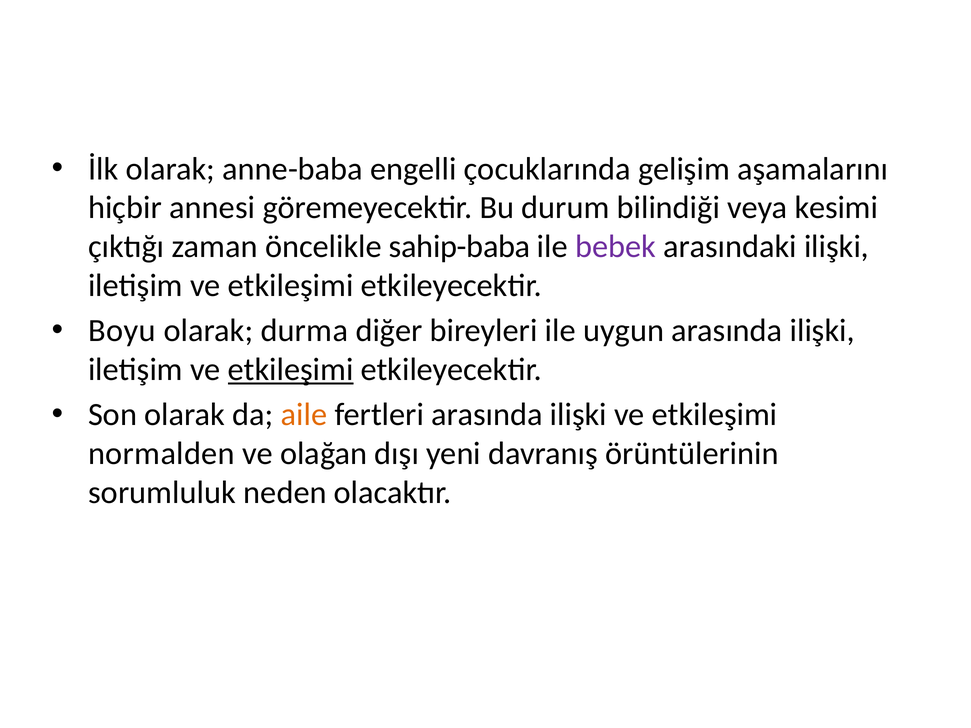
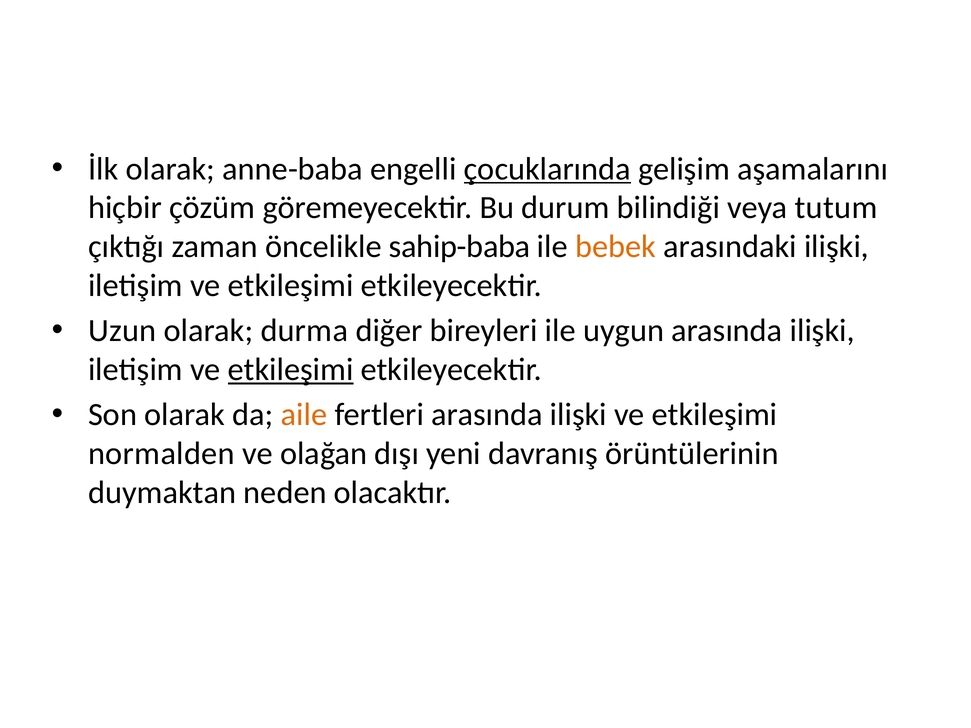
çocuklarında underline: none -> present (547, 169)
annesi: annesi -> çözüm (212, 208)
kesimi: kesimi -> tutum (836, 208)
bebek colour: purple -> orange (616, 247)
Boyu: Boyu -> Uzun (122, 331)
sorumluluk: sorumluluk -> duymaktan (162, 493)
